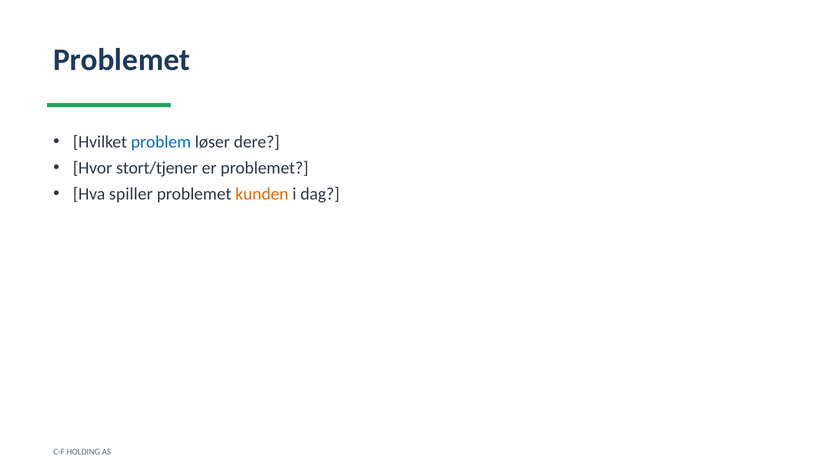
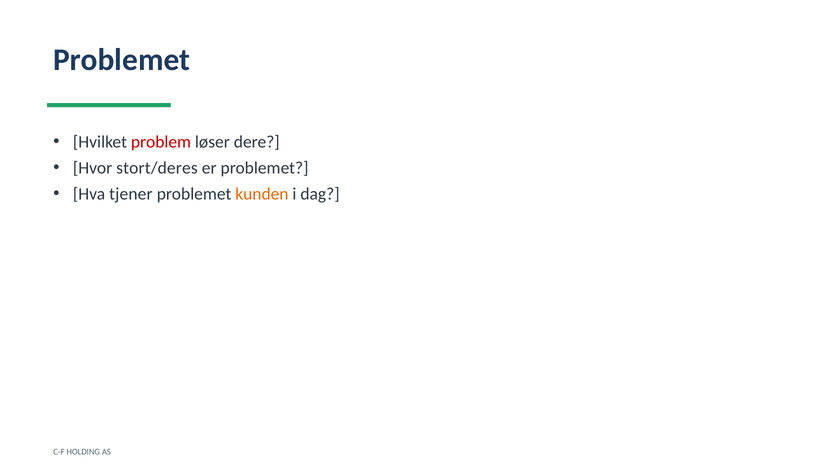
problem colour: blue -> red (161, 142)
stort/tjener: stort/tjener -> stort/deres (157, 168)
spiller: spiller -> tjener (131, 194)
